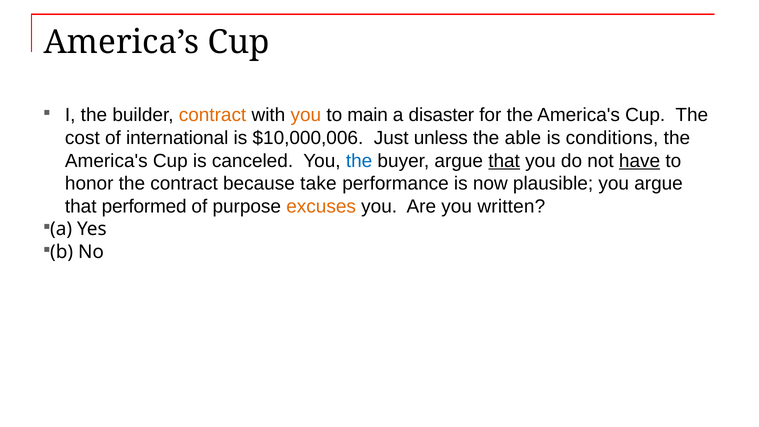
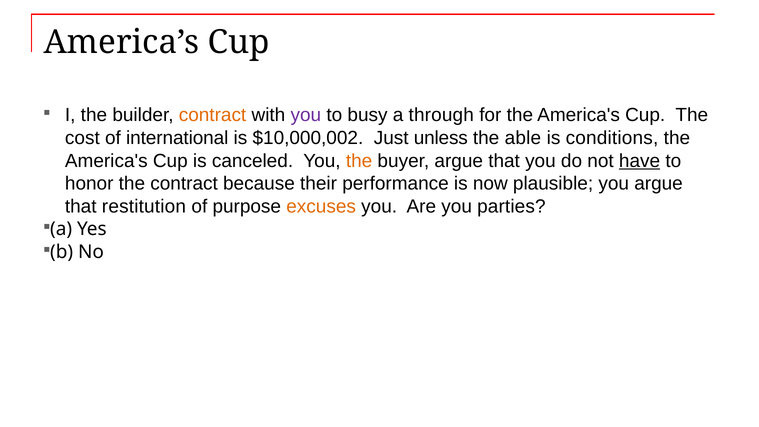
you colour: orange -> purple (306, 115)
main: main -> busy (367, 115)
disaster: disaster -> through (441, 115)
$10,000,006: $10,000,006 -> $10,000,002 (308, 138)
the colour: blue -> orange (359, 161)
that underline: present -> none (504, 161)
take: take -> their (319, 183)
performed: performed -> restitution (144, 206)
written: written -> parties (511, 206)
